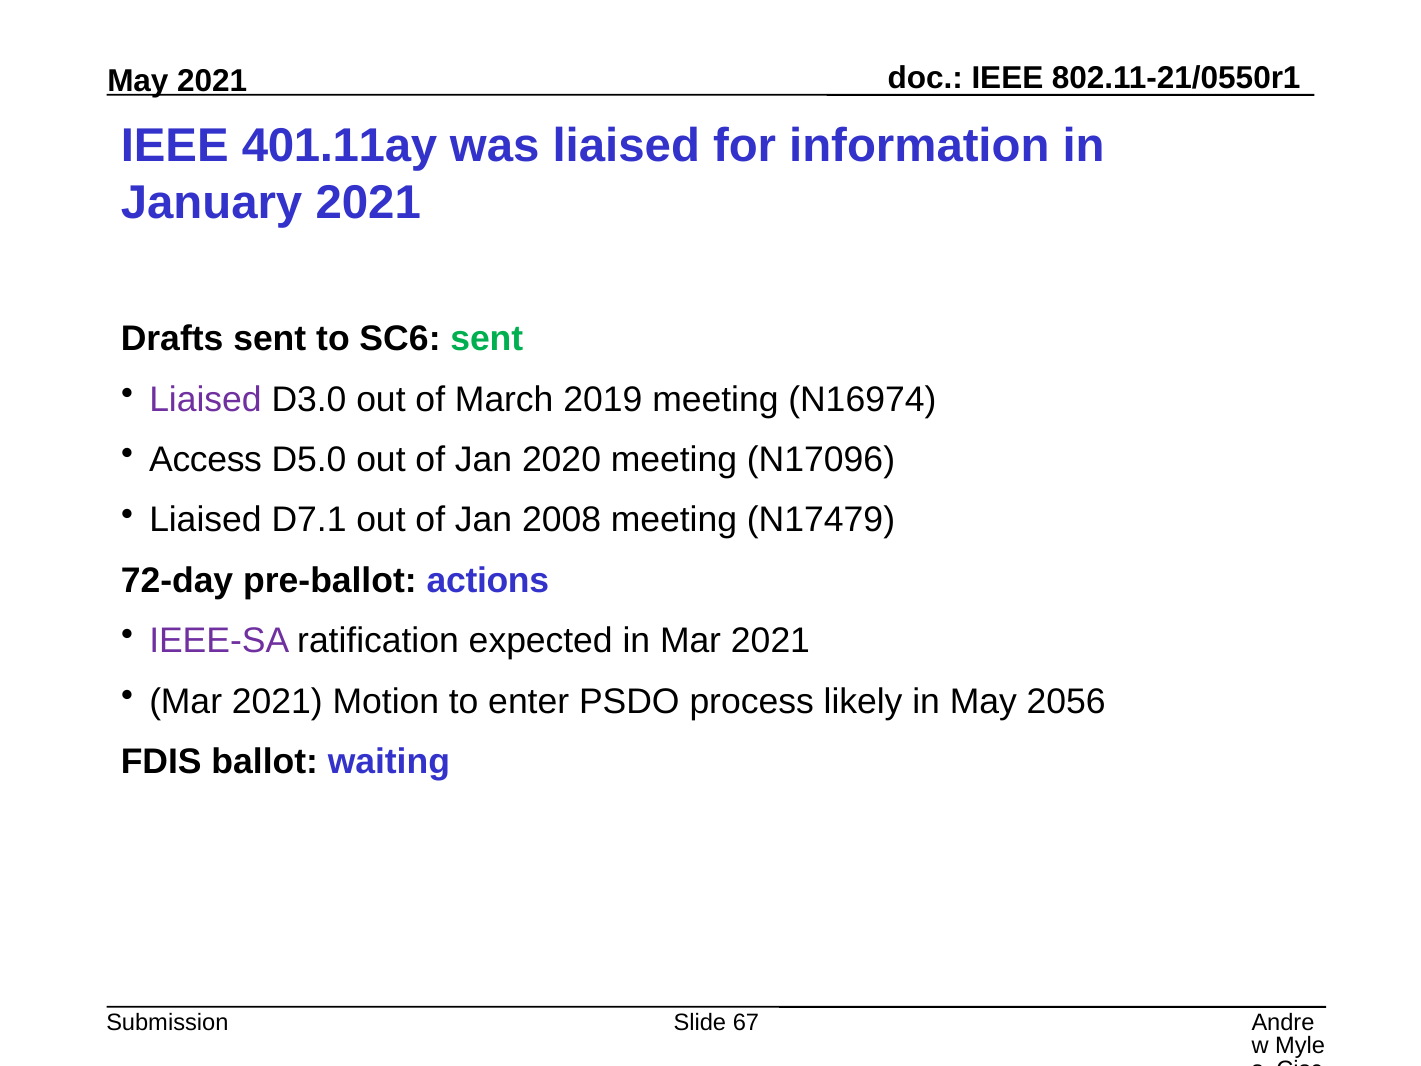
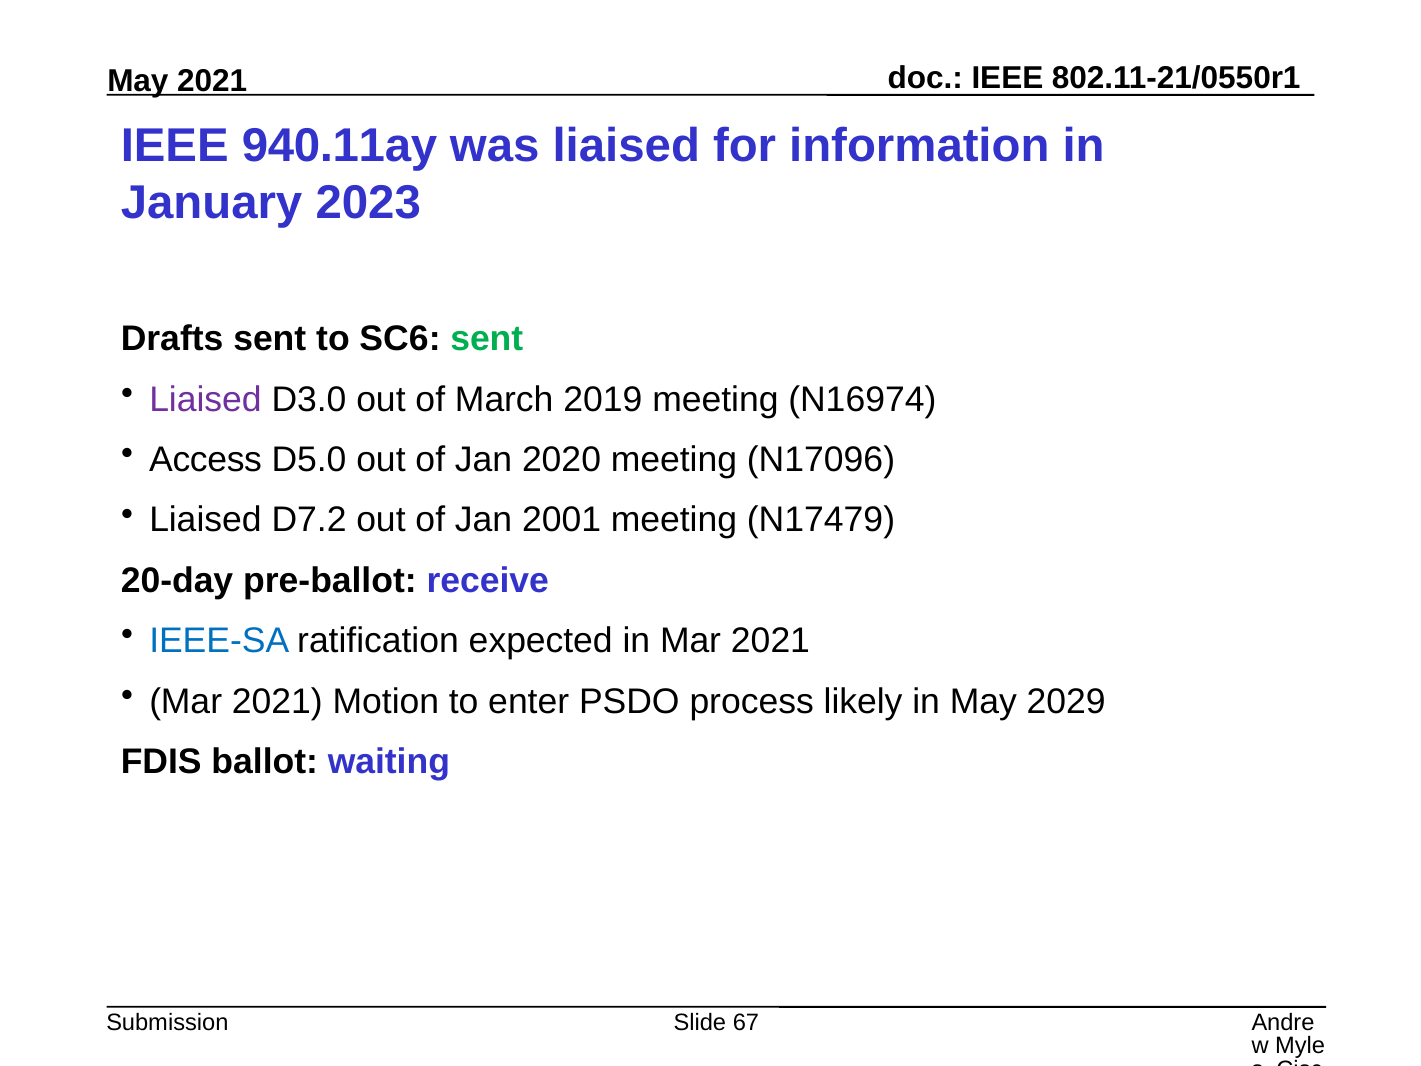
401.11ay: 401.11ay -> 940.11ay (340, 145)
January 2021: 2021 -> 2023 (368, 202)
D7.1: D7.1 -> D7.2 (309, 520)
2008: 2008 -> 2001 (562, 520)
72-day: 72-day -> 20-day (177, 581)
actions: actions -> receive (488, 581)
IEEE-SA colour: purple -> blue (219, 641)
2056: 2056 -> 2029 (1066, 701)
